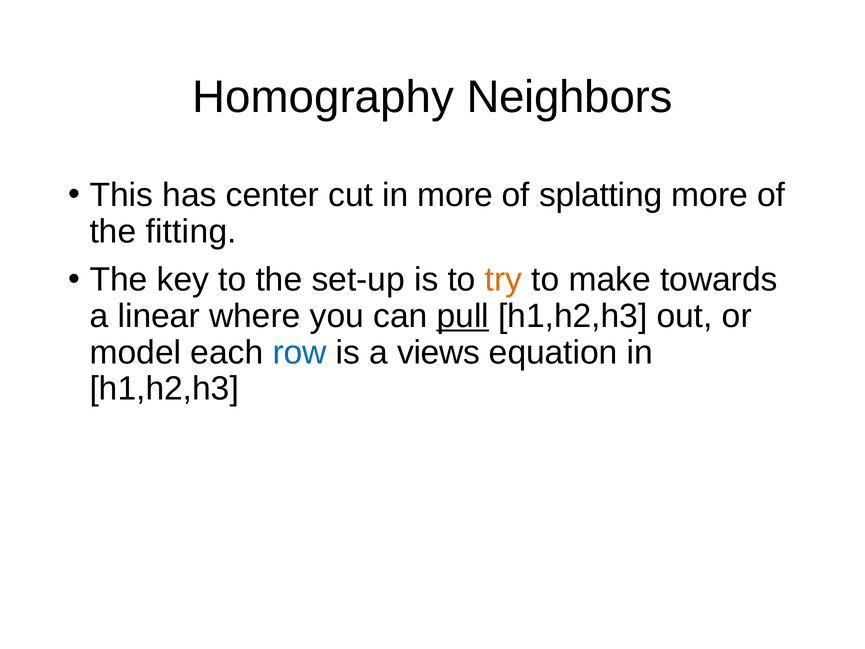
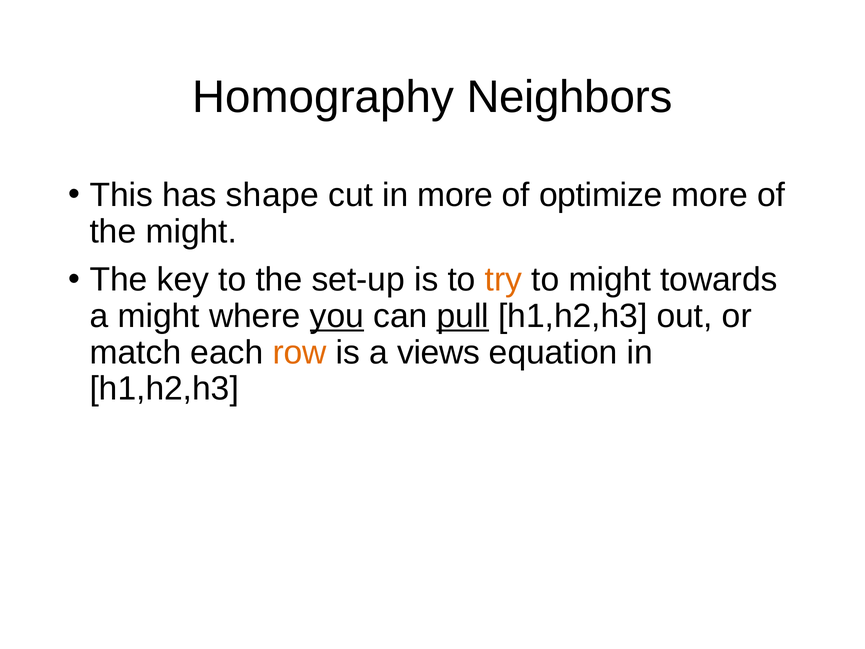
center: center -> shape (272, 195)
splatting: splatting -> optimize (601, 195)
the fitting: fitting -> might (191, 231)
to make: make -> might (610, 280)
a linear: linear -> might (159, 316)
you underline: none -> present (337, 316)
model: model -> match (135, 352)
row colour: blue -> orange (300, 352)
